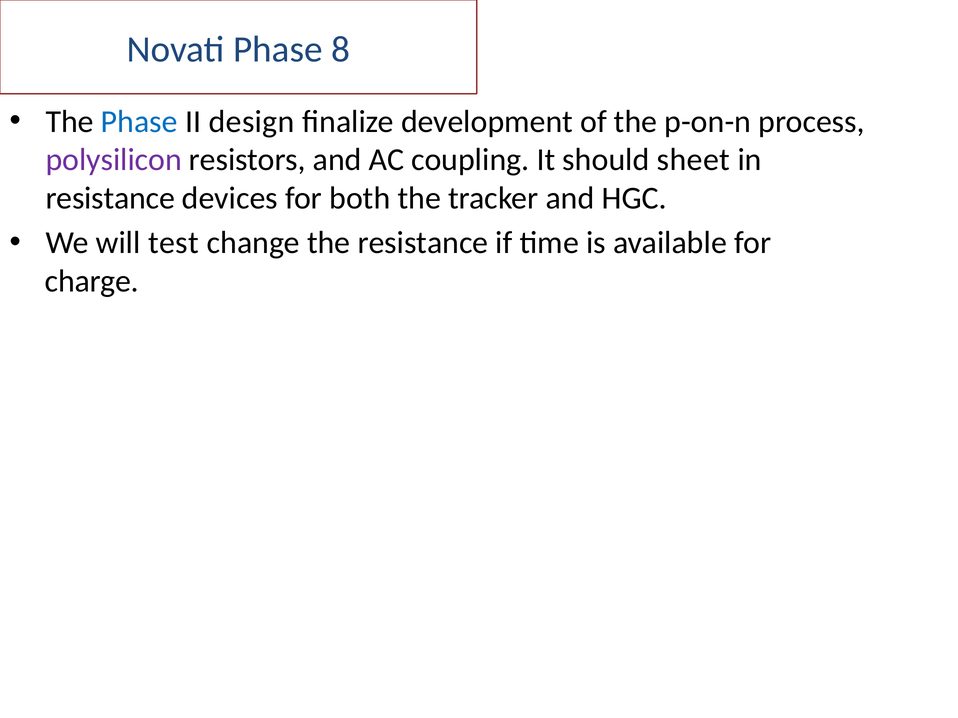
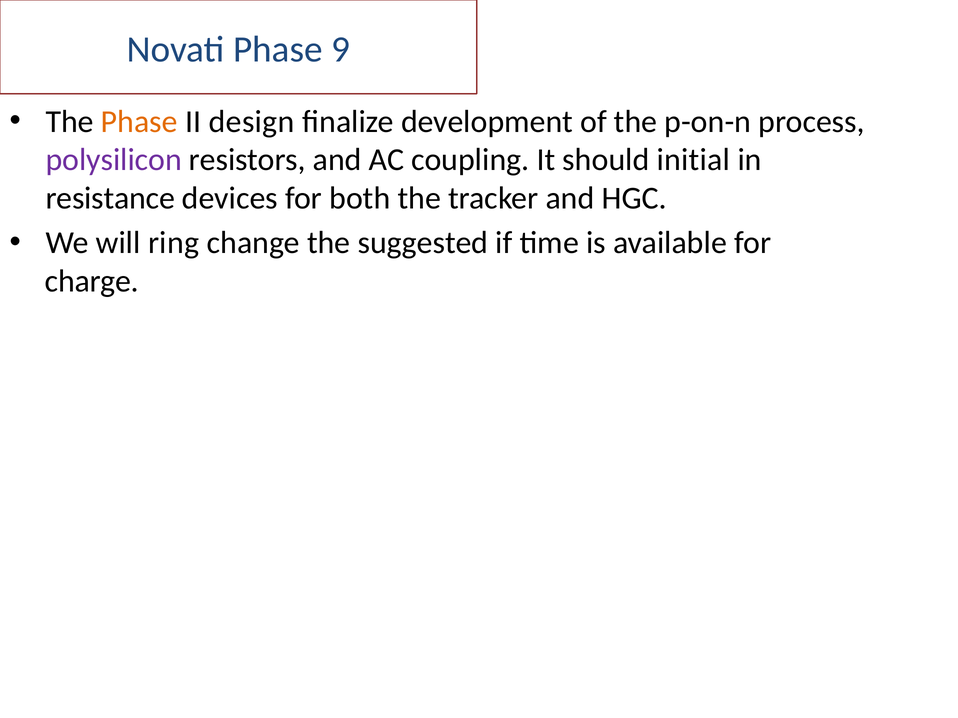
8: 8 -> 9 (340, 49)
Phase colour: blue -> orange (139, 122)
sheet: sheet -> initial (693, 160)
test: test -> ring (174, 243)
the resistance: resistance -> suggested (423, 243)
